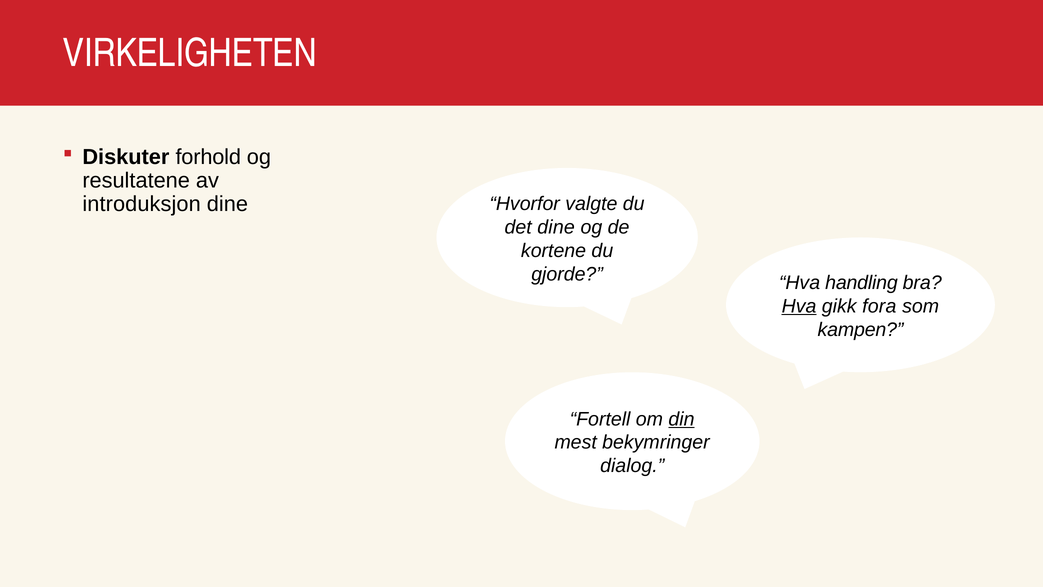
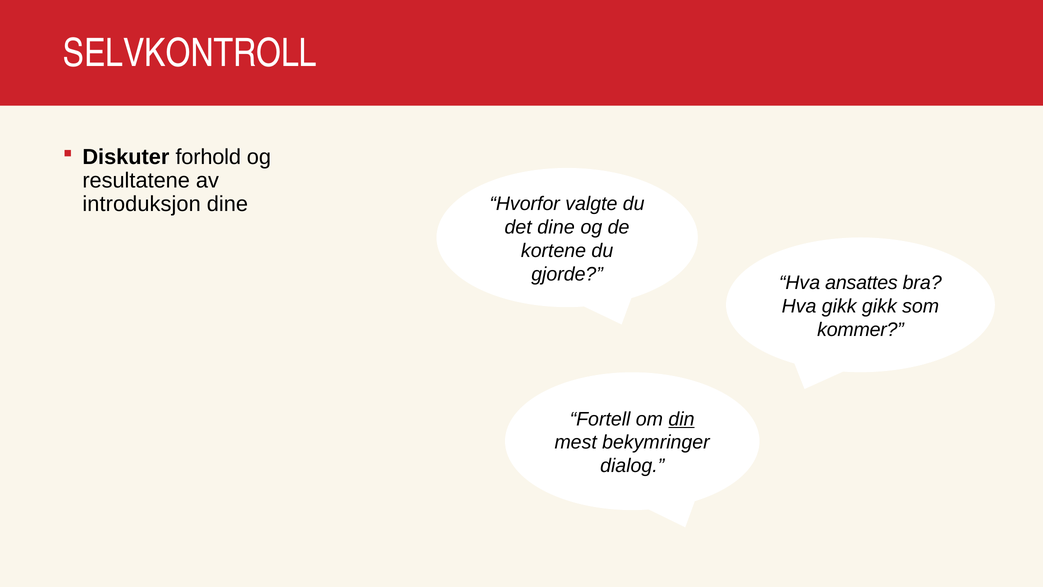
VIRKELIGHETEN: VIRKELIGHETEN -> SELVKONTROLL (190, 53)
handling: handling -> ansattes (861, 283)
Hva underline: present -> none (799, 306)
gikk fora: fora -> gikk (879, 306)
kampen: kampen -> kommer (861, 330)
